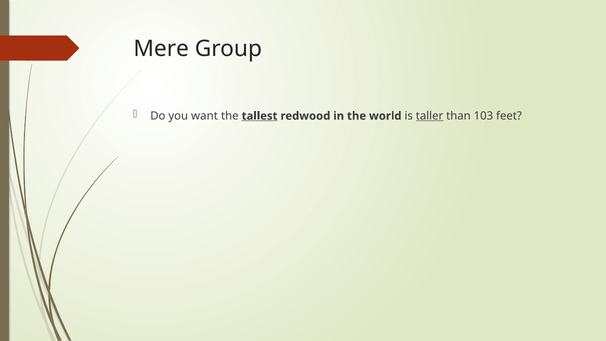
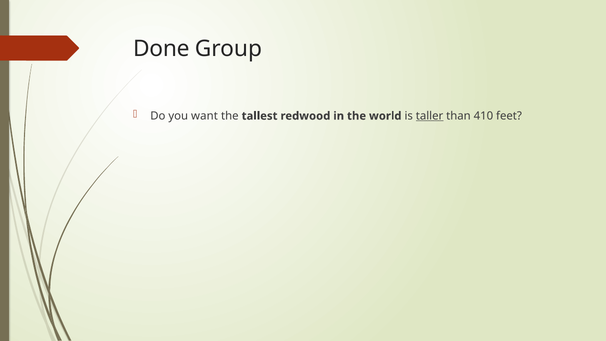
Mere: Mere -> Done (161, 49)
tallest underline: present -> none (260, 116)
103: 103 -> 410 (483, 116)
